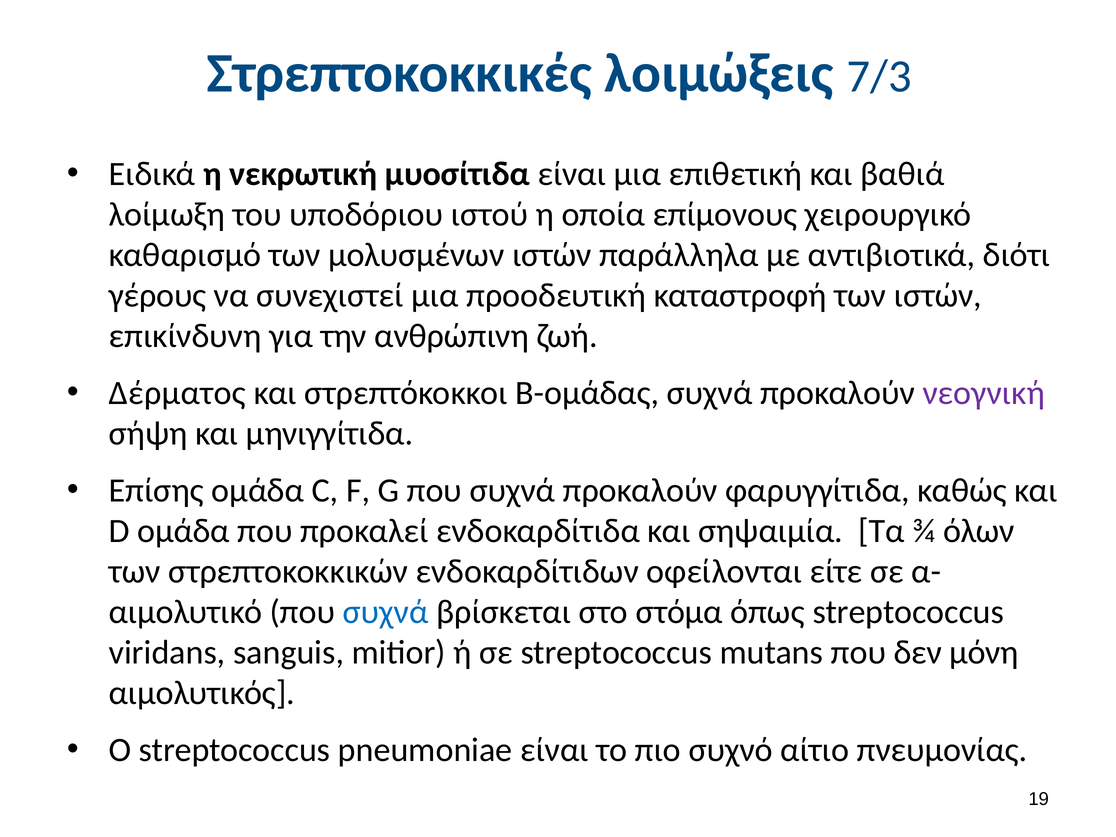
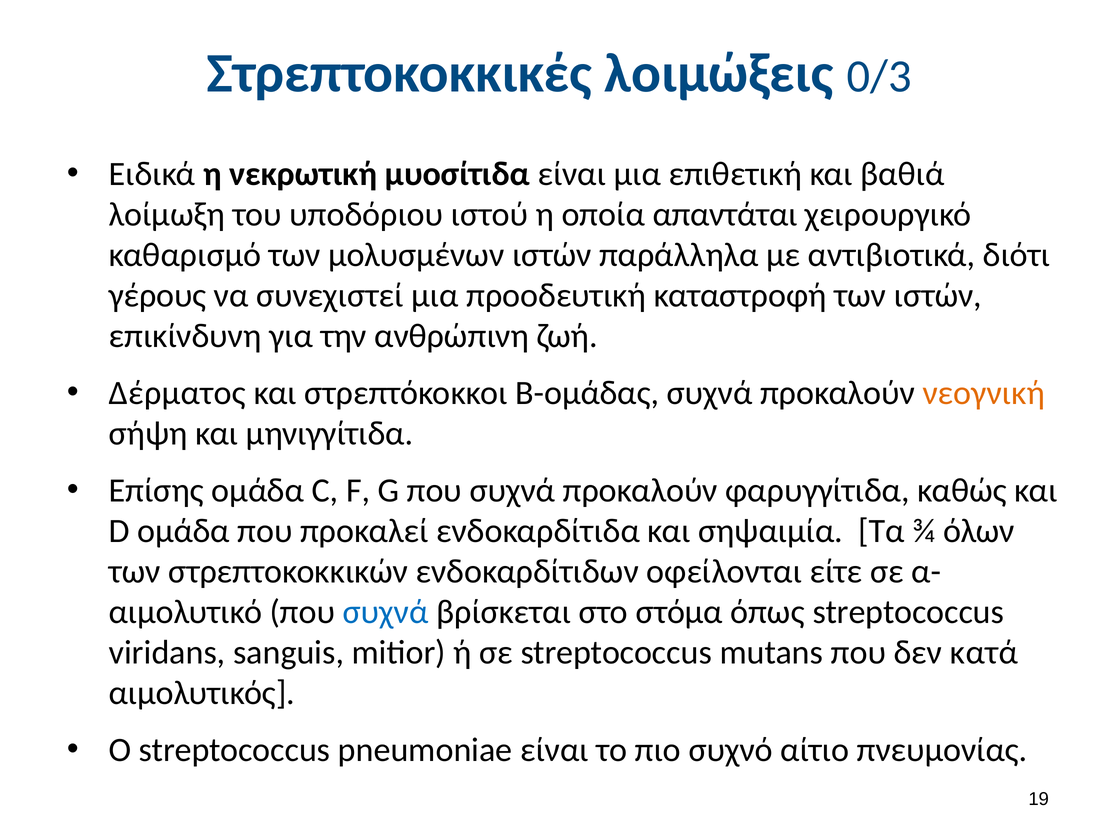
7/3: 7/3 -> 0/3 (879, 77)
επίμονους: επίμονους -> απαντάται (725, 214)
νεογνική colour: purple -> orange (984, 393)
μόνη: μόνη -> κατά (984, 653)
